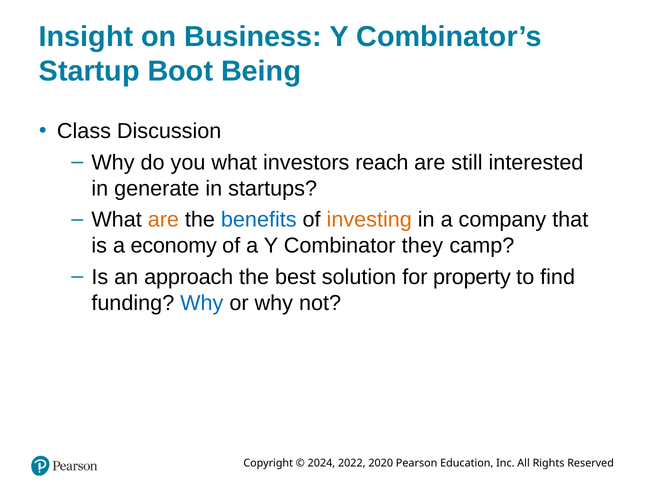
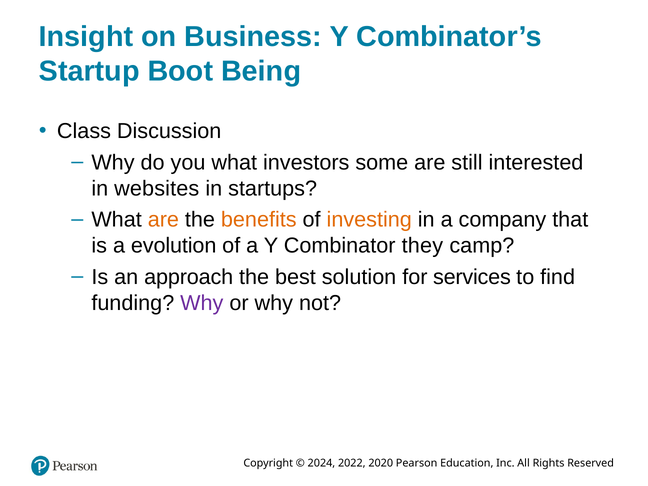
reach: reach -> some (382, 162)
generate: generate -> websites (157, 188)
benefits colour: blue -> orange (259, 220)
economy: economy -> evolution (174, 246)
property: property -> services (472, 277)
Why colour: blue -> purple (202, 303)
